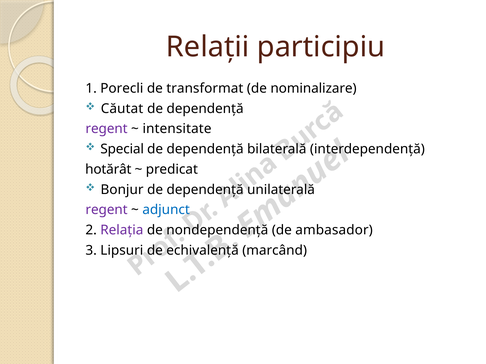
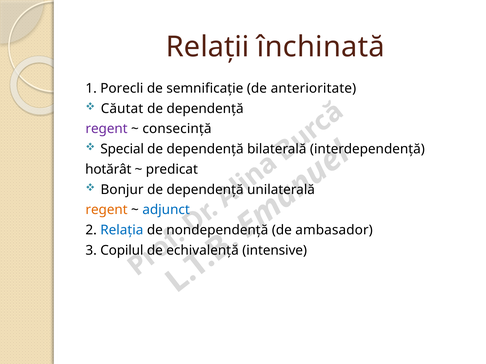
participiu: participiu -> închinată (321, 47)
transformat: transformat -> semnificație (205, 88)
nominalizare: nominalizare -> anterioritate (313, 88)
intensitate: intensitate -> consecință (177, 129)
regent colour: purple -> orange (107, 210)
Relația colour: purple -> blue (122, 230)
Lipsuri: Lipsuri -> Copilul (122, 251)
marcând: marcând -> intensive (275, 251)
